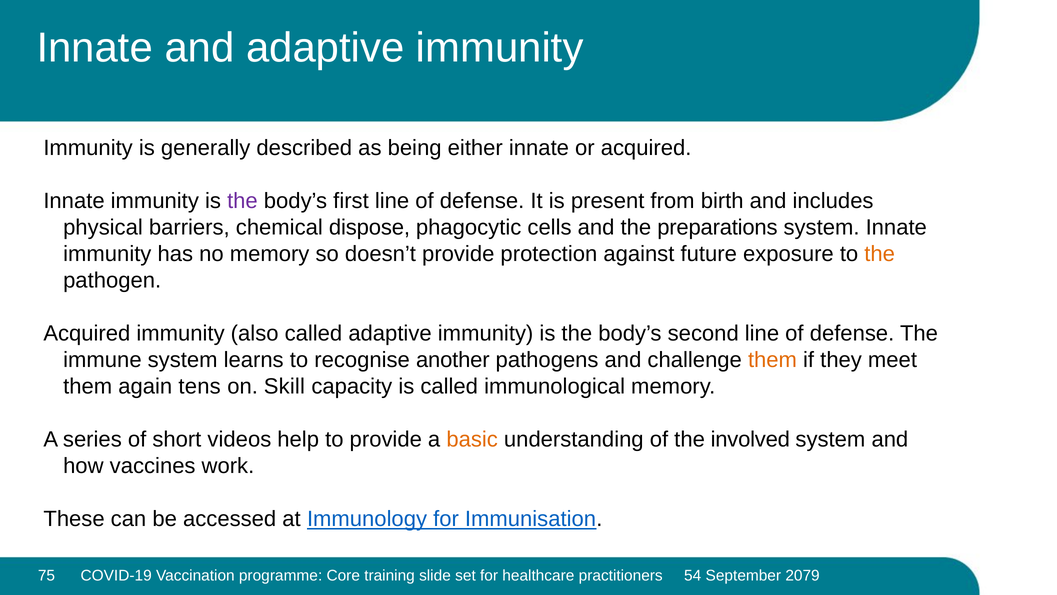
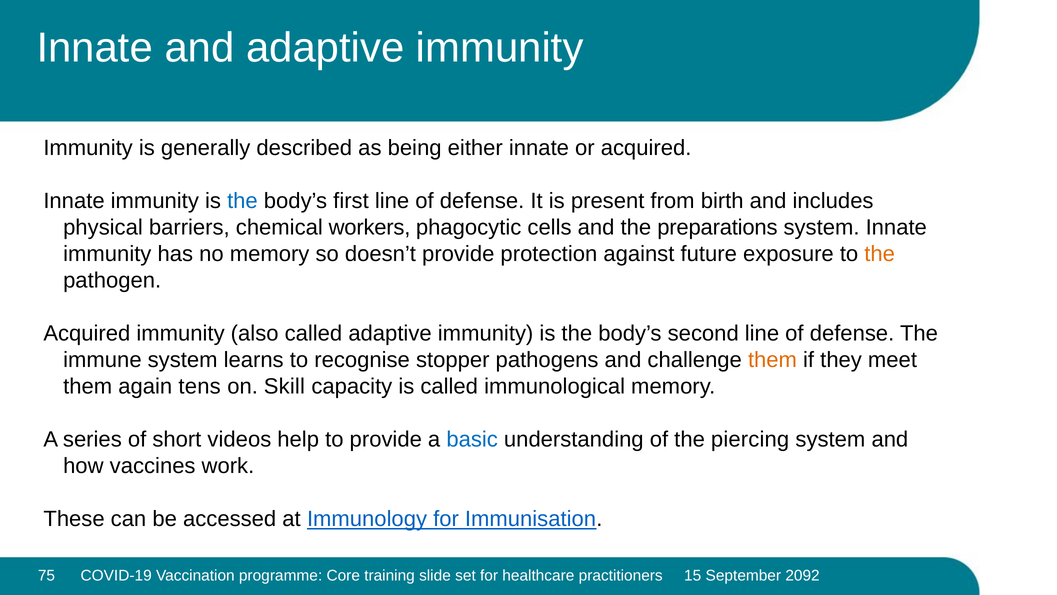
the colour: purple -> blue (242, 201)
dispose: dispose -> workers (370, 227)
another: another -> stopper (453, 360)
basic colour: orange -> blue (472, 439)
involved: involved -> piercing (750, 439)
54: 54 -> 15 (693, 575)
2079: 2079 -> 2092 (803, 575)
